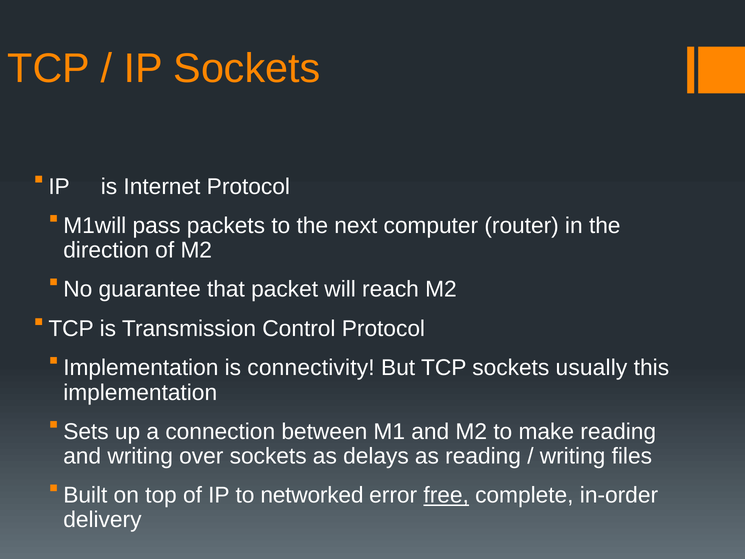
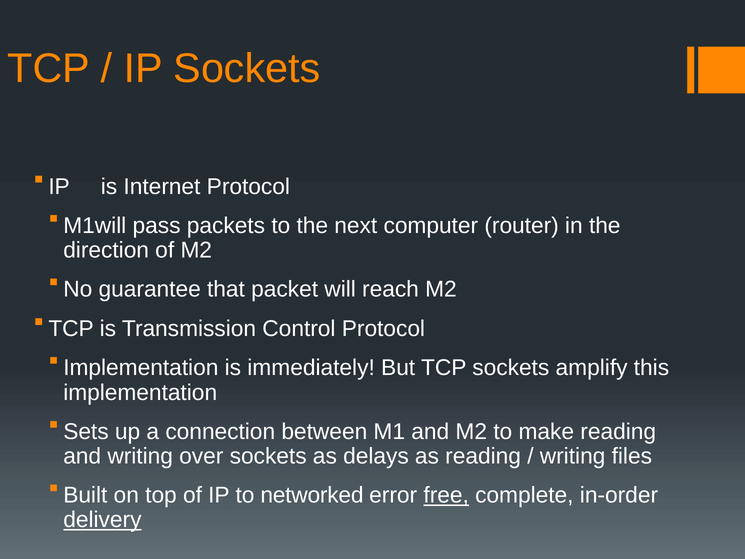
connectivity: connectivity -> immediately (311, 368)
usually: usually -> amplify (592, 368)
delivery underline: none -> present (102, 520)
